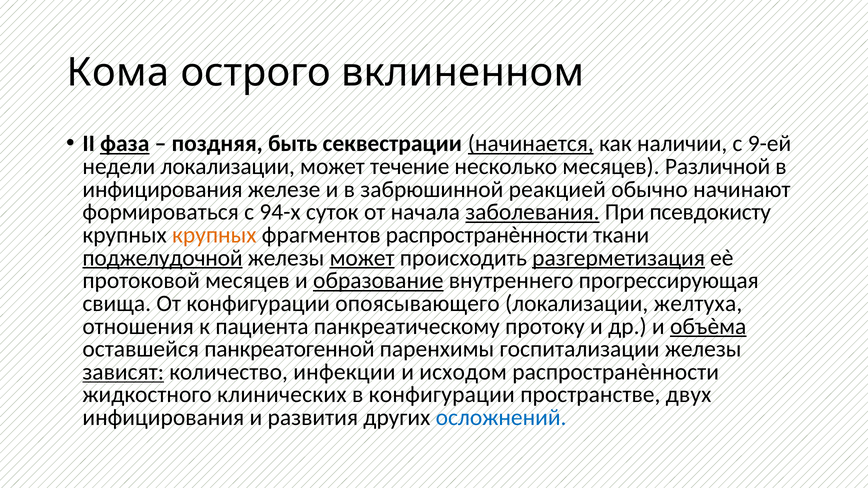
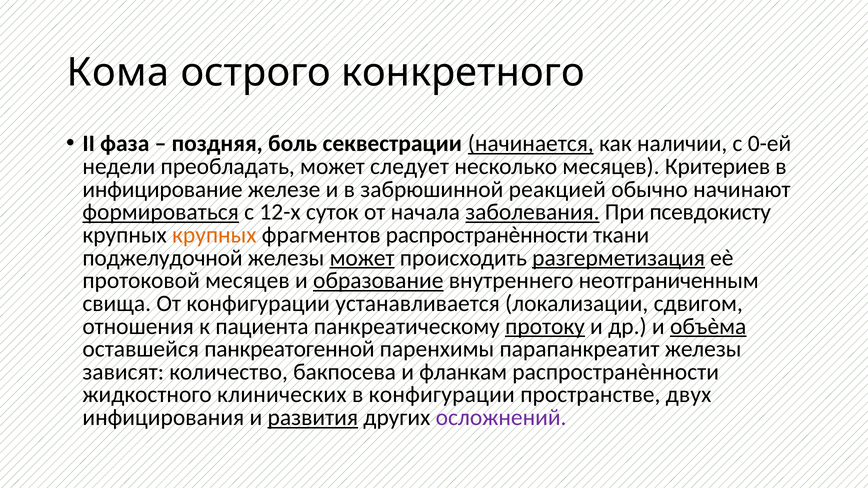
вклиненном: вклиненном -> конкретного (463, 73)
фаза underline: present -> none (125, 144)
быть: быть -> боль (293, 144)
9-ей: 9-ей -> 0-ей (769, 144)
недели локализации: локализации -> преобладать (228, 167)
течение: течение -> следует (410, 167)
Различной: Различной -> Критериев (718, 167)
инфицирования: инфицирования -> инфицирование (163, 189)
формироваться underline: none -> present (161, 212)
94-х: 94-х -> 12-х (280, 212)
поджелудочной underline: present -> none (163, 258)
прогрессирующая: прогрессирующая -> неотграниченным (669, 281)
опоясывающего: опоясывающего -> устанавливается (418, 304)
желтуха: желтуха -> сдвигом (698, 304)
протоку underline: none -> present (545, 326)
госпитализации: госпитализации -> парапанкреатит (580, 349)
зависят underline: present -> none (123, 372)
инфекции: инфекции -> бакпосева (345, 372)
исходом: исходом -> фланкам (463, 372)
развития underline: none -> present (313, 418)
осложнений colour: blue -> purple (501, 418)
